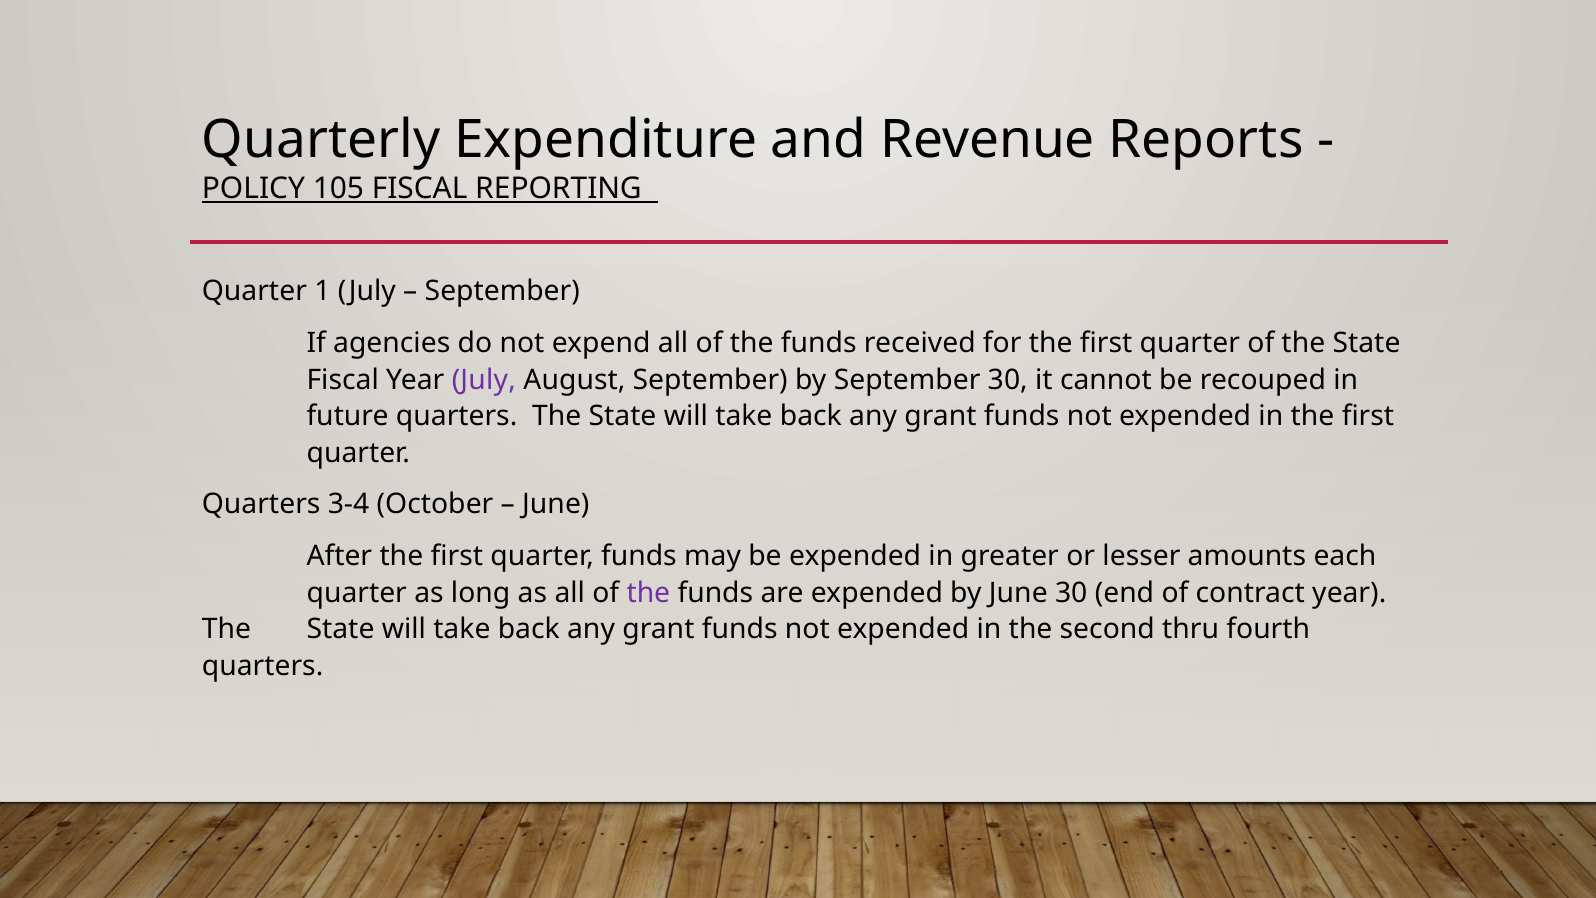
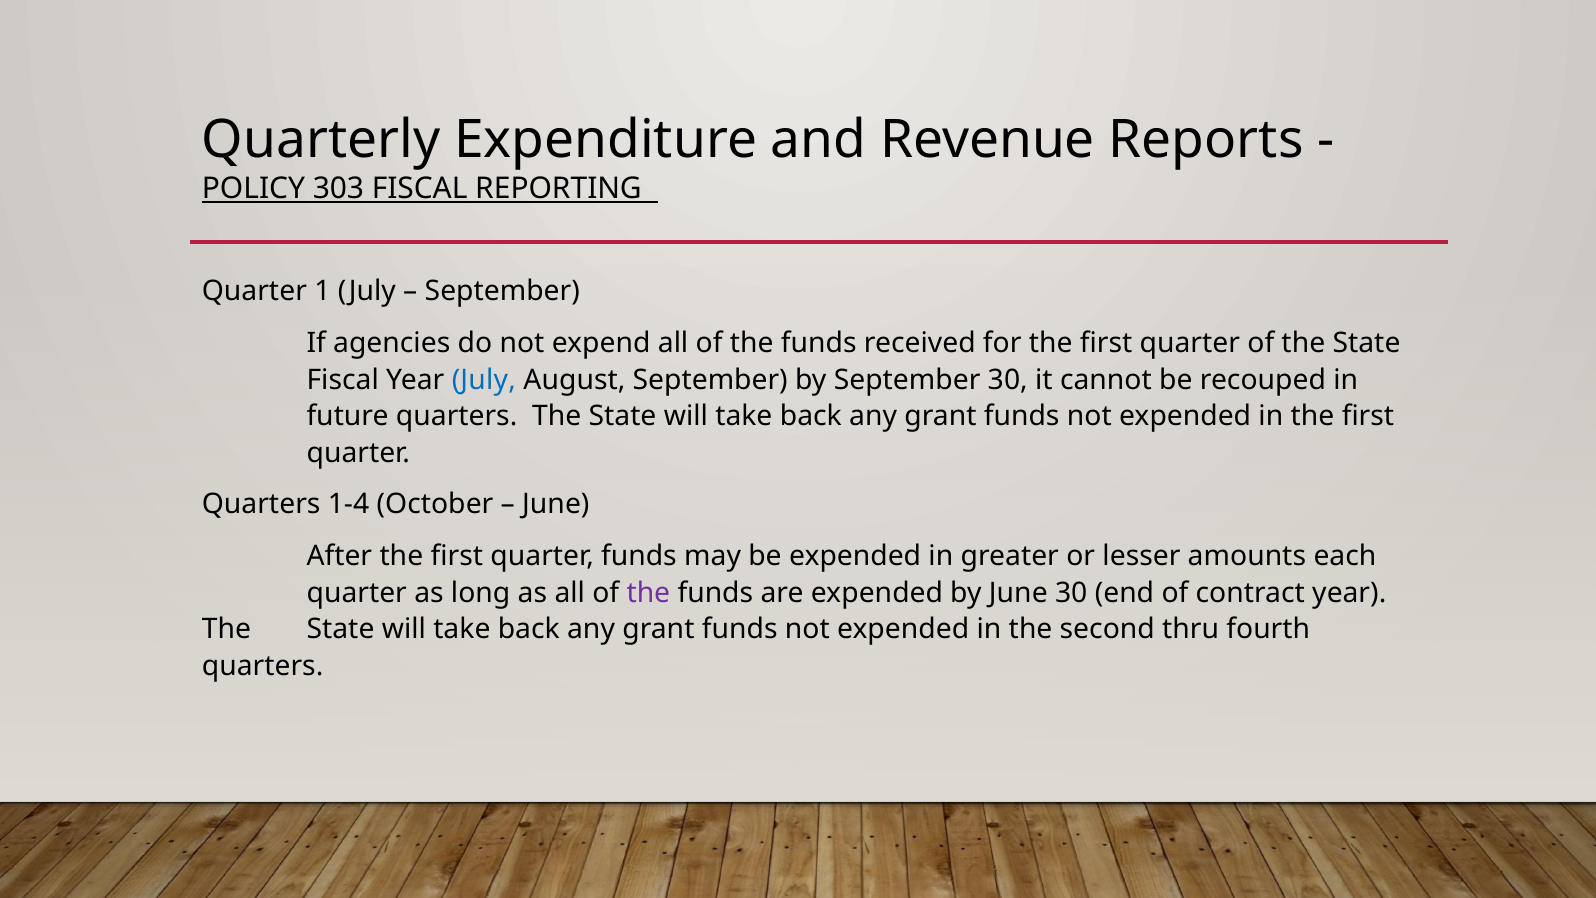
105: 105 -> 303 (338, 188)
July colour: purple -> blue (484, 380)
3-4: 3-4 -> 1-4 (349, 504)
